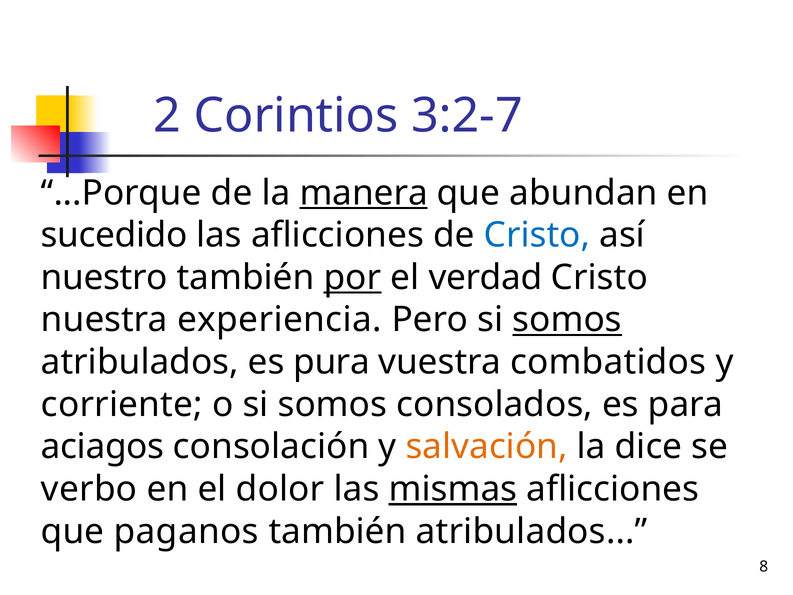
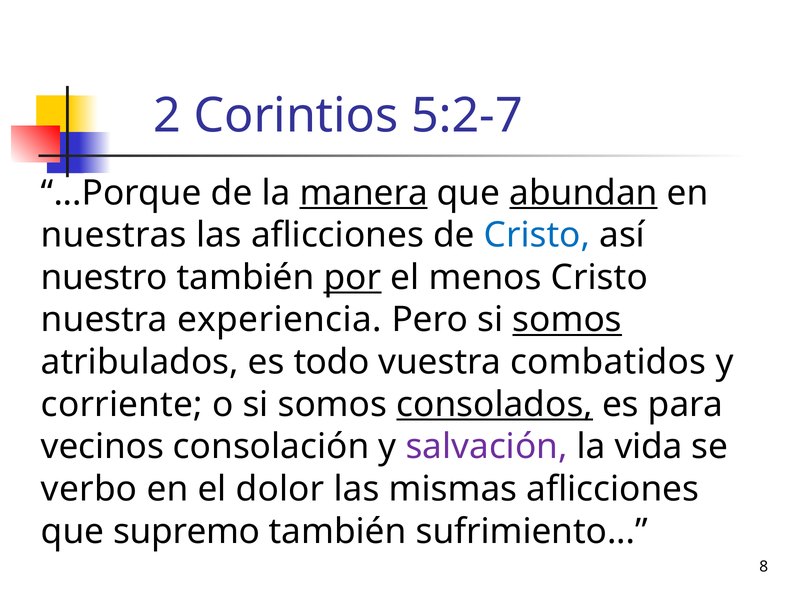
3:2-7: 3:2-7 -> 5:2-7 (467, 116)
abundan underline: none -> present (583, 193)
sucedido: sucedido -> nuestras (114, 235)
verdad: verdad -> menos (485, 277)
pura: pura -> todo (332, 362)
consolados underline: none -> present (495, 404)
aciagos: aciagos -> vecinos (102, 447)
salvación colour: orange -> purple (487, 447)
dice: dice -> vida (649, 447)
mismas underline: present -> none (453, 489)
paganos: paganos -> supremo (187, 531)
también atribulados: atribulados -> sufrimiento (532, 531)
